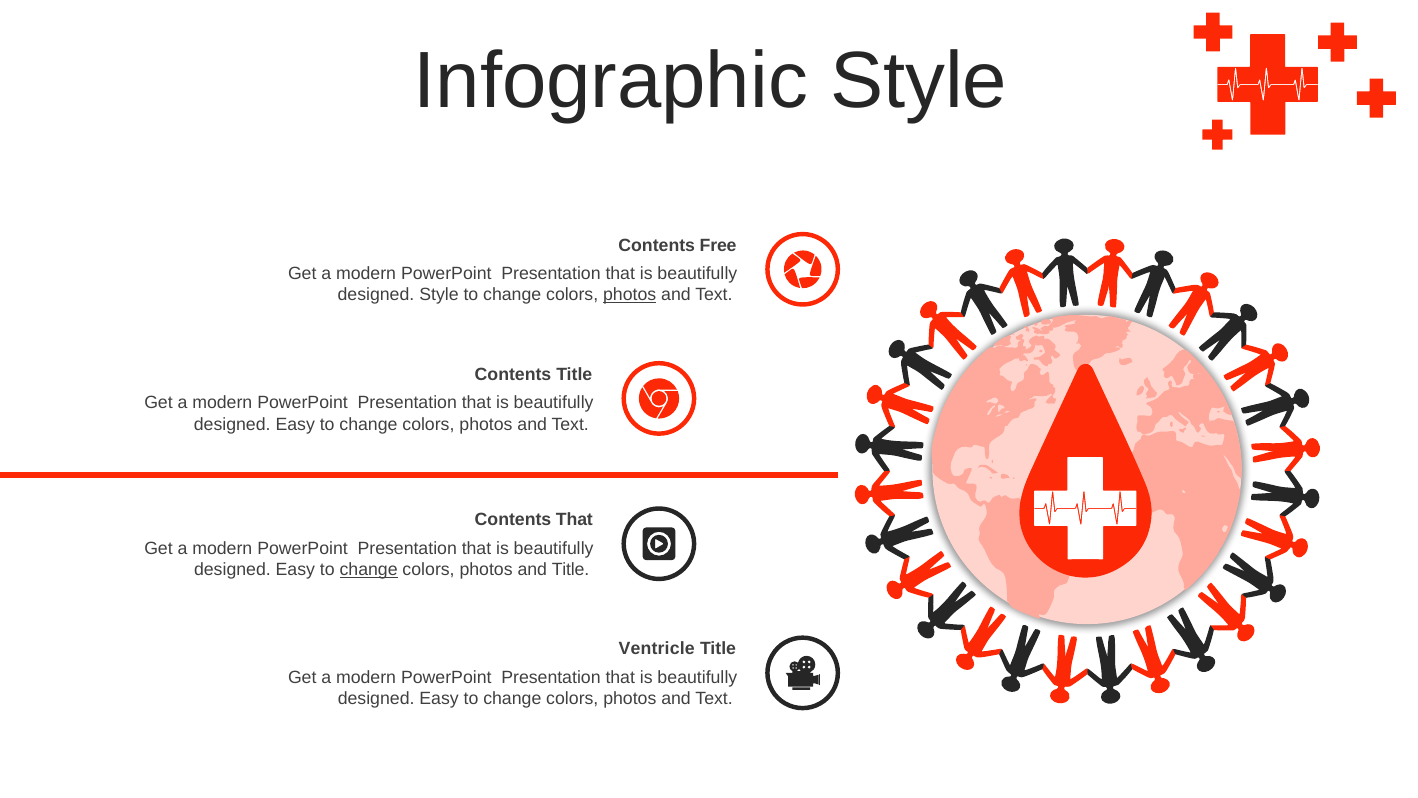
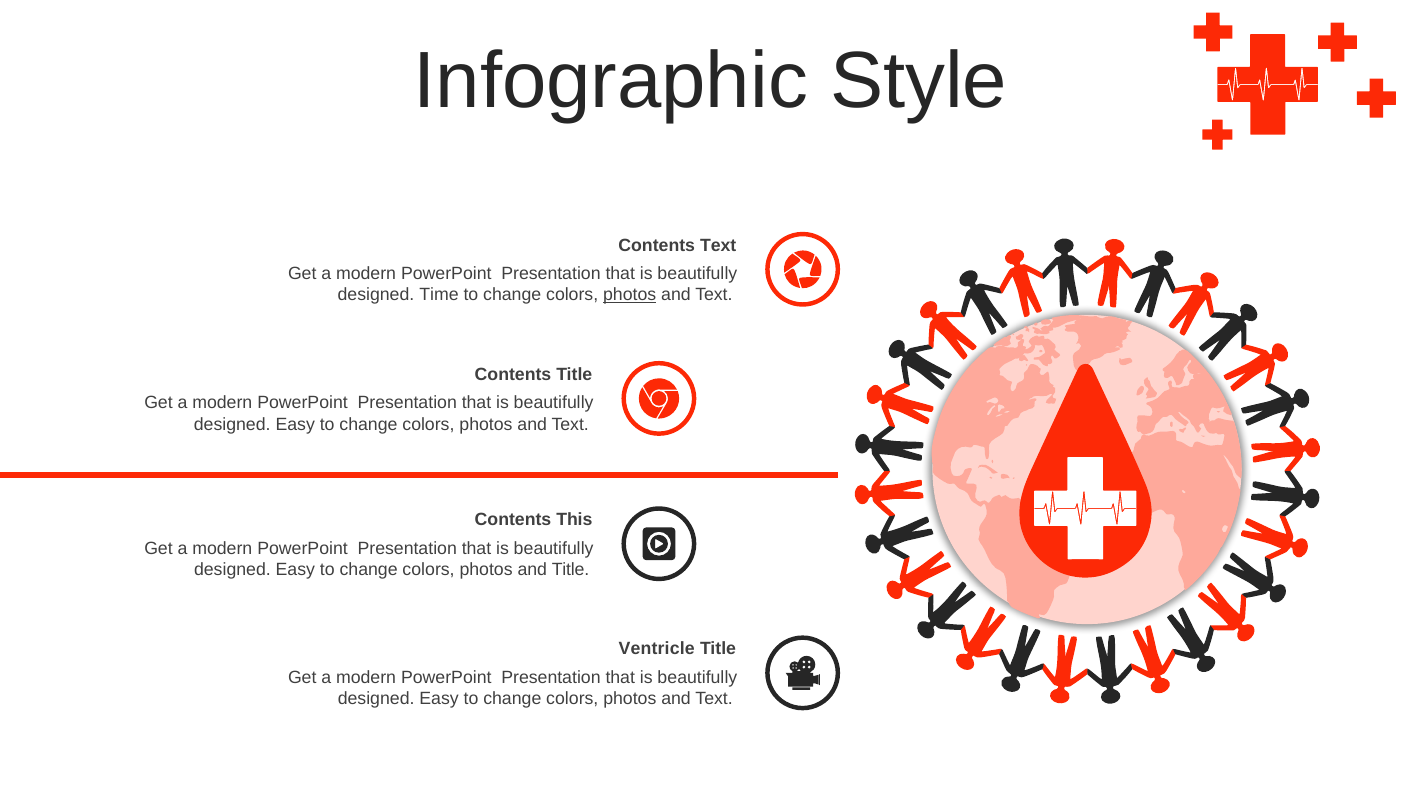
Contents Free: Free -> Text (718, 245)
designed Style: Style -> Time (439, 295)
Contents That: That -> This (574, 519)
change underline: present -> none (369, 569)
